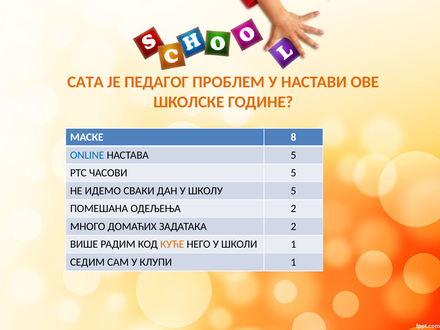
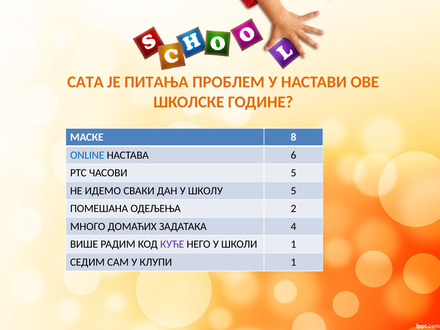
ПЕДАГОГ: ПЕДАГОГ -> ПИТАЊА (156, 82)
НАСТАВА 5: 5 -> 6 (293, 155)
ЗАДАТАКА 2: 2 -> 4 (293, 227)
КУЋЕ colour: orange -> purple (172, 244)
